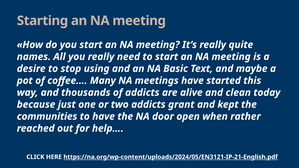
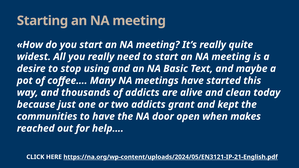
names: names -> widest (34, 57)
rather: rather -> makes (246, 117)
